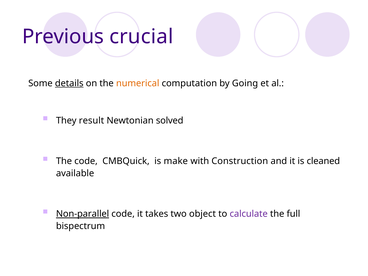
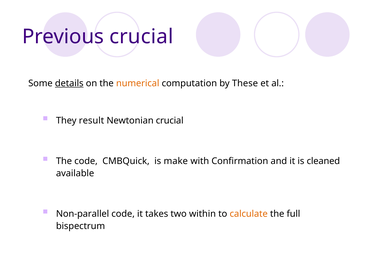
Going: Going -> These (245, 83)
Newtonian solved: solved -> crucial (170, 121)
Construction: Construction -> Confirmation (240, 161)
Non-parallel underline: present -> none (83, 214)
object: object -> within (203, 214)
calculate colour: purple -> orange (249, 214)
